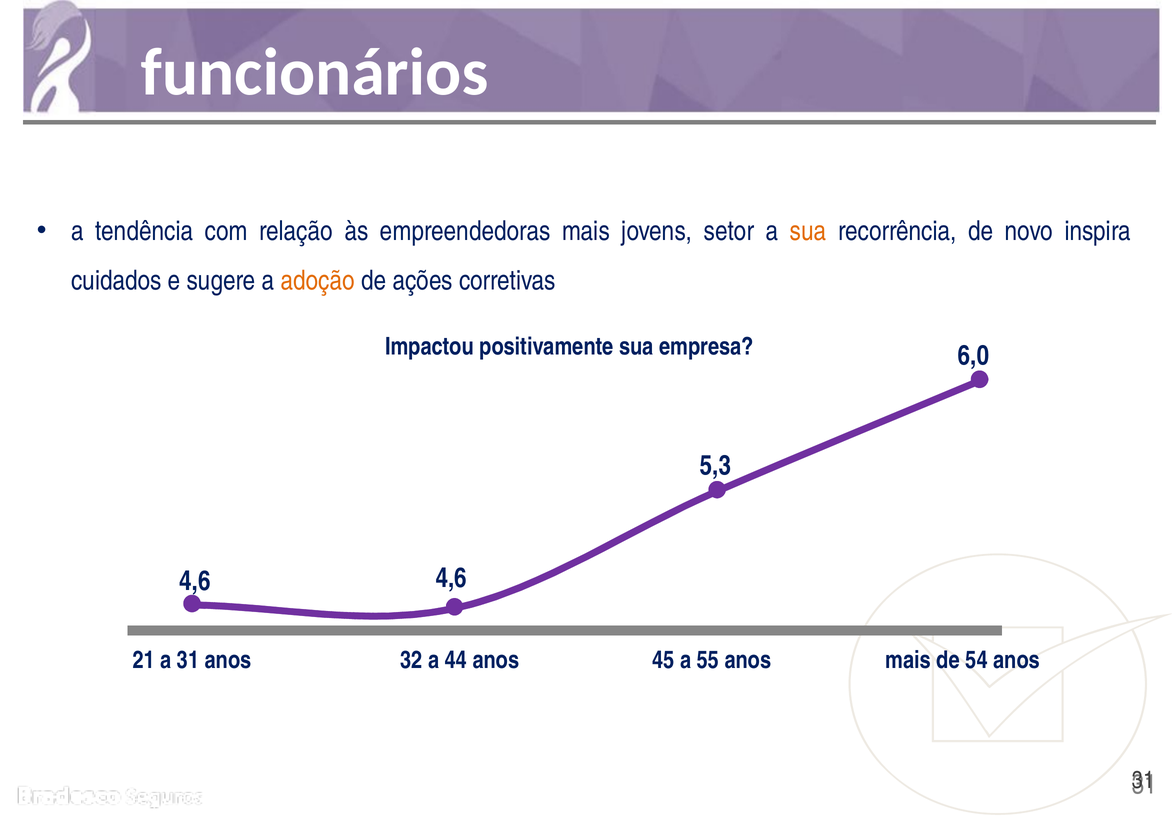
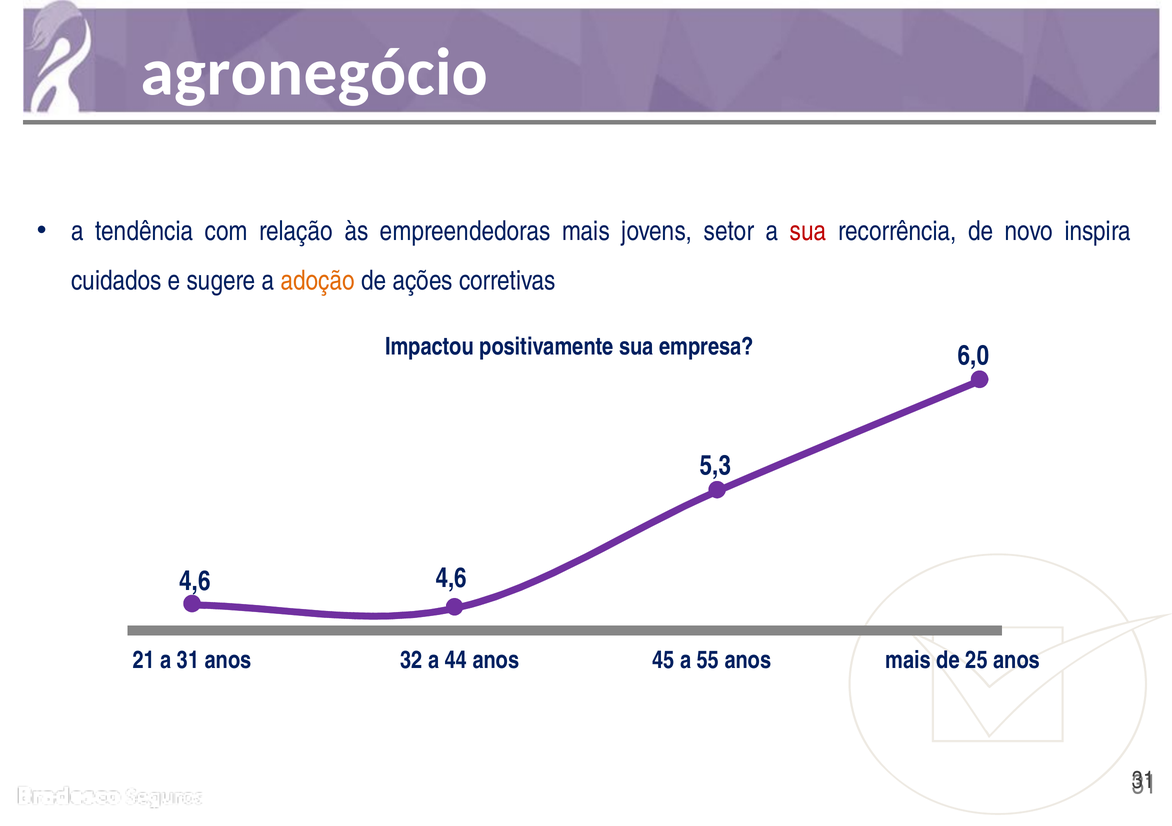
funcionários: funcionários -> agronegócio (314, 73)
sua colour: orange -> red (808, 231)
54: 54 -> 25 (977, 661)
